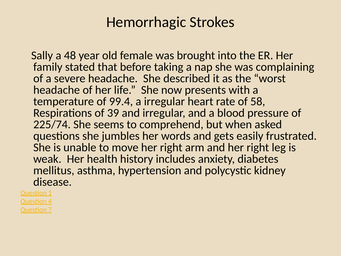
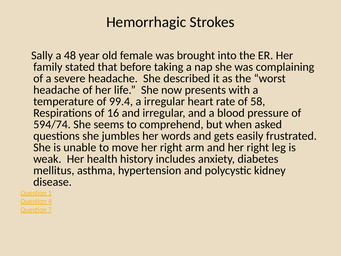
39: 39 -> 16 (113, 113)
225/74: 225/74 -> 594/74 (52, 124)
